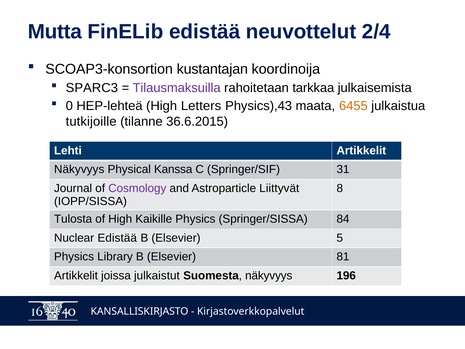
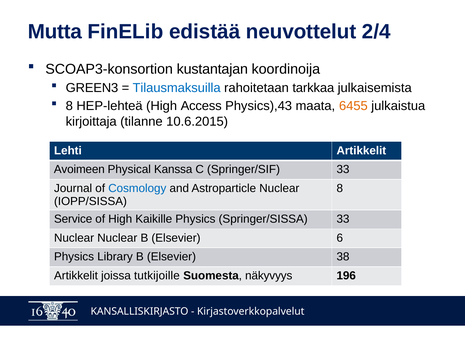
SPARC3: SPARC3 -> GREEN3 (92, 88)
Tilausmaksuilla colour: purple -> blue (177, 88)
0: 0 -> 8 (69, 106)
Letters: Letters -> Access (201, 106)
tutkijoille: tutkijoille -> kirjoittaja (91, 121)
36.6.2015: 36.6.2015 -> 10.6.2015 (197, 121)
Näkyvyys: Näkyvyys -> Avoimeen (79, 169)
Springer/SIF 31: 31 -> 33 (343, 169)
Cosmology colour: purple -> blue (137, 188)
Astroparticle Liittyvät: Liittyvät -> Nuclear (279, 188)
Tulosta: Tulosta -> Service (73, 219)
Springer/SISSA 84: 84 -> 33 (343, 219)
Nuclear Edistää: Edistää -> Nuclear (117, 238)
5: 5 -> 6 (340, 238)
81: 81 -> 38 (343, 257)
julkaistut: julkaistut -> tutkijoille (157, 275)
